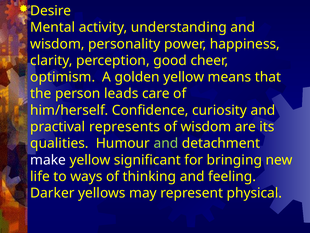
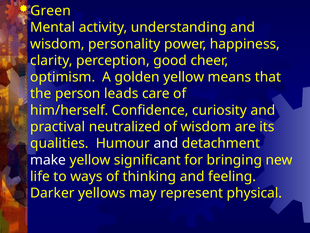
Desire: Desire -> Green (51, 11)
represents: represents -> neutralized (125, 127)
and colour: light green -> white (166, 143)
